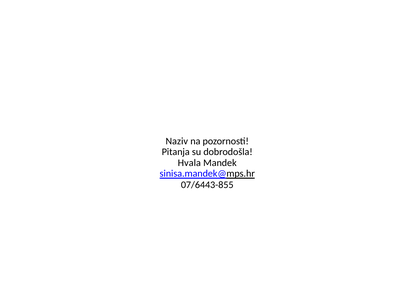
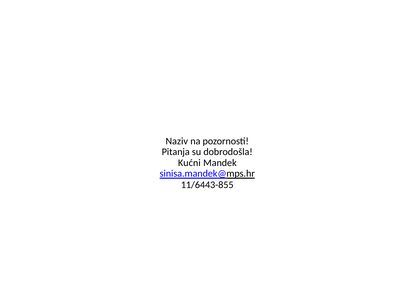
Hvala: Hvala -> Kućni (189, 163)
07/6443-855: 07/6443-855 -> 11/6443-855 (207, 185)
